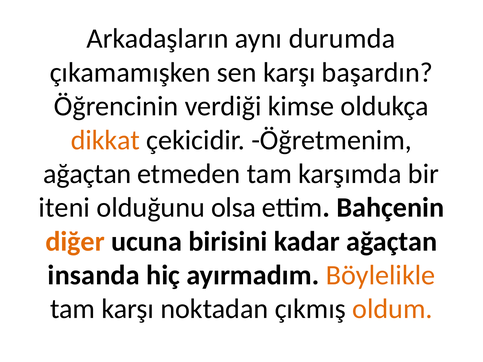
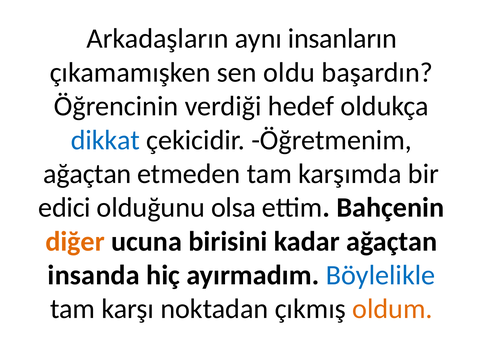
durumda: durumda -> insanların (342, 39)
sen karşı: karşı -> oldu (289, 73)
kimse: kimse -> hedef (301, 106)
dikkat colour: orange -> blue (105, 140)
iteni: iteni -> edici (65, 208)
Böylelikle colour: orange -> blue (381, 275)
